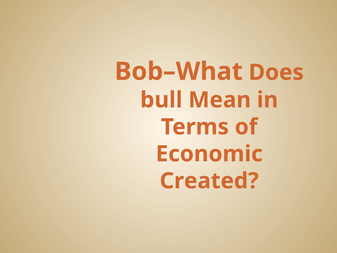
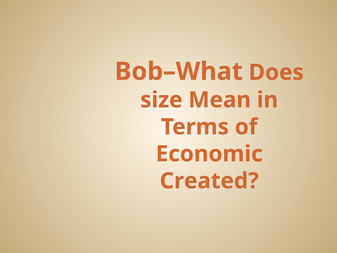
bull: bull -> size (161, 100)
